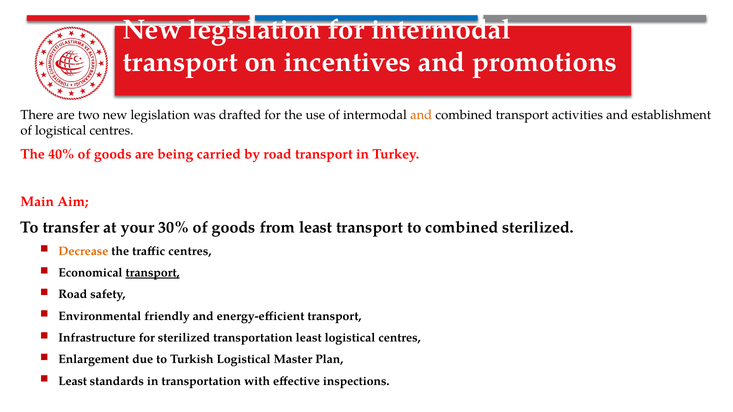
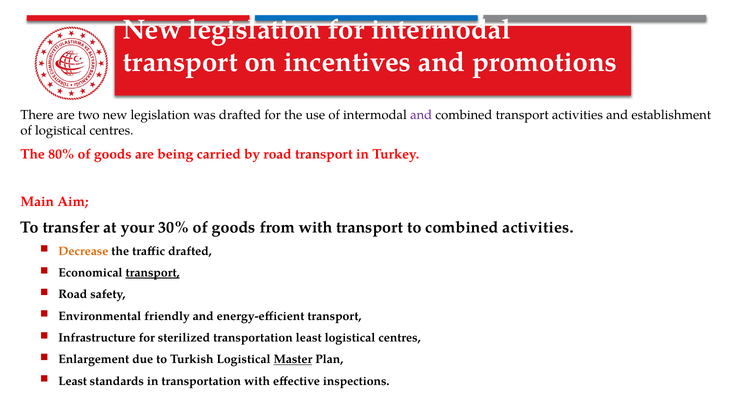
and colour: orange -> purple (421, 115)
40%: 40% -> 80% (61, 154)
from least: least -> with (316, 228)
combined sterilized: sterilized -> activities (538, 228)
traffic centres: centres -> drafted (190, 251)
Master underline: none -> present (293, 360)
